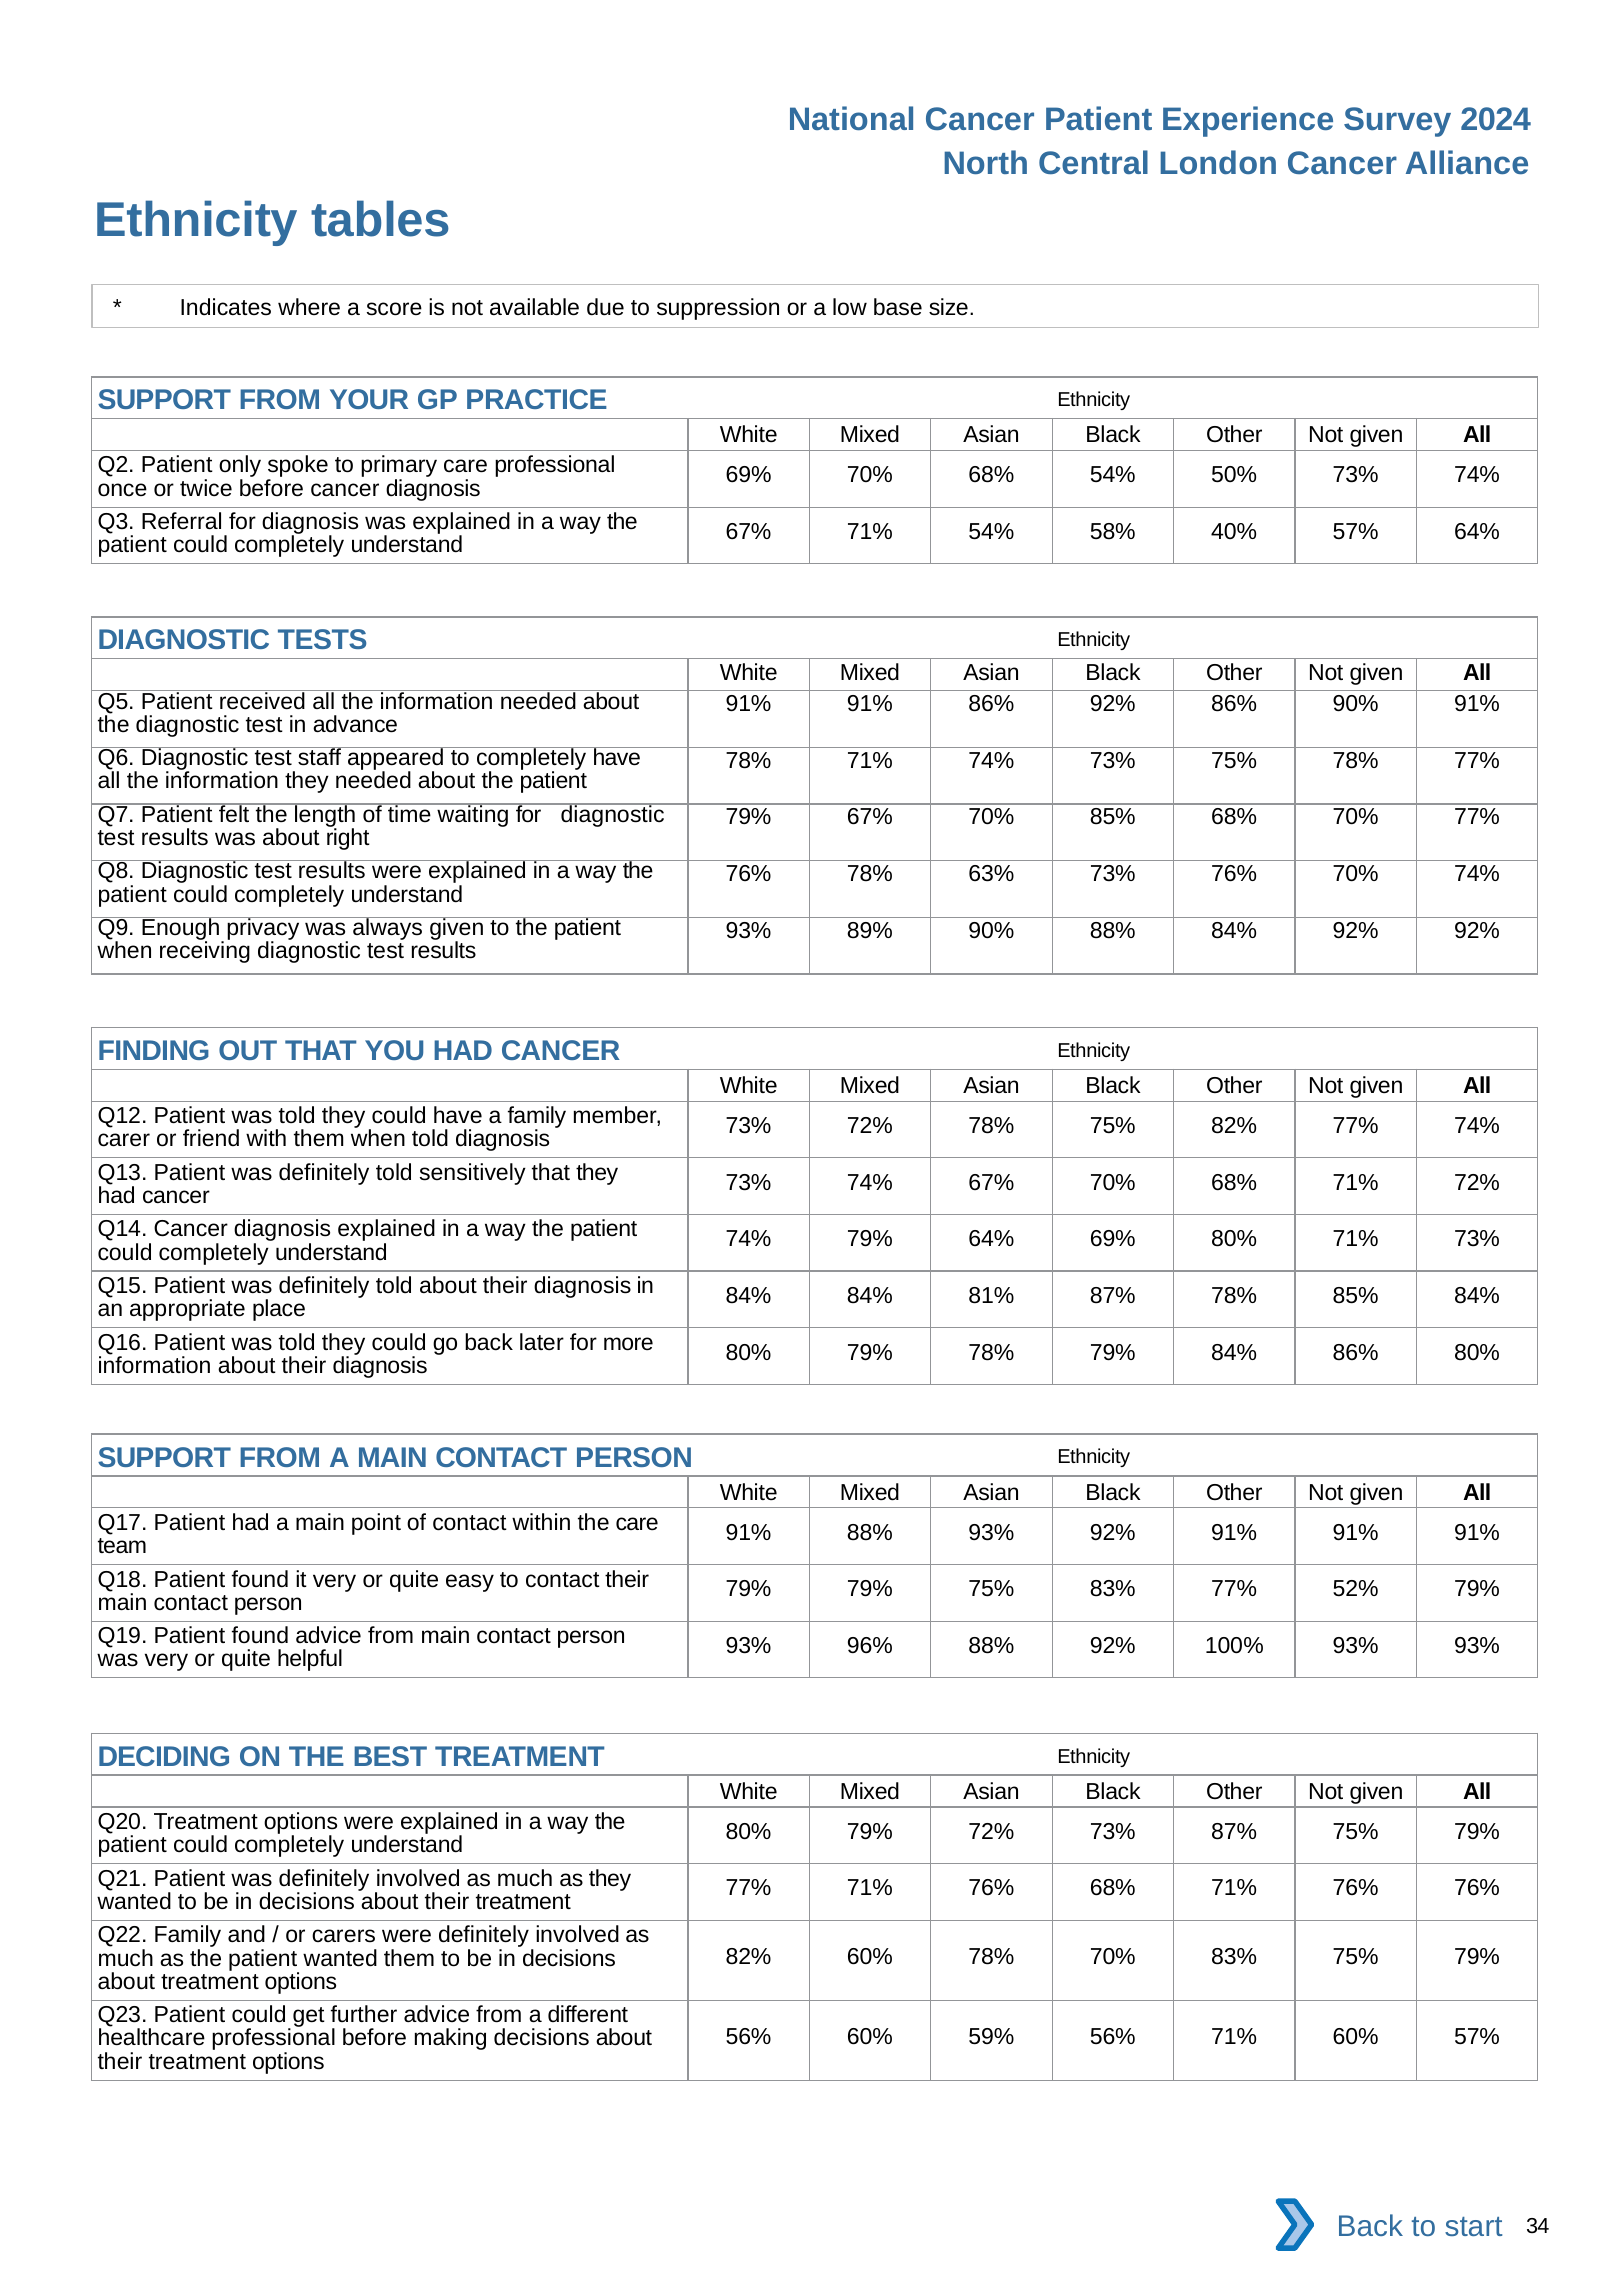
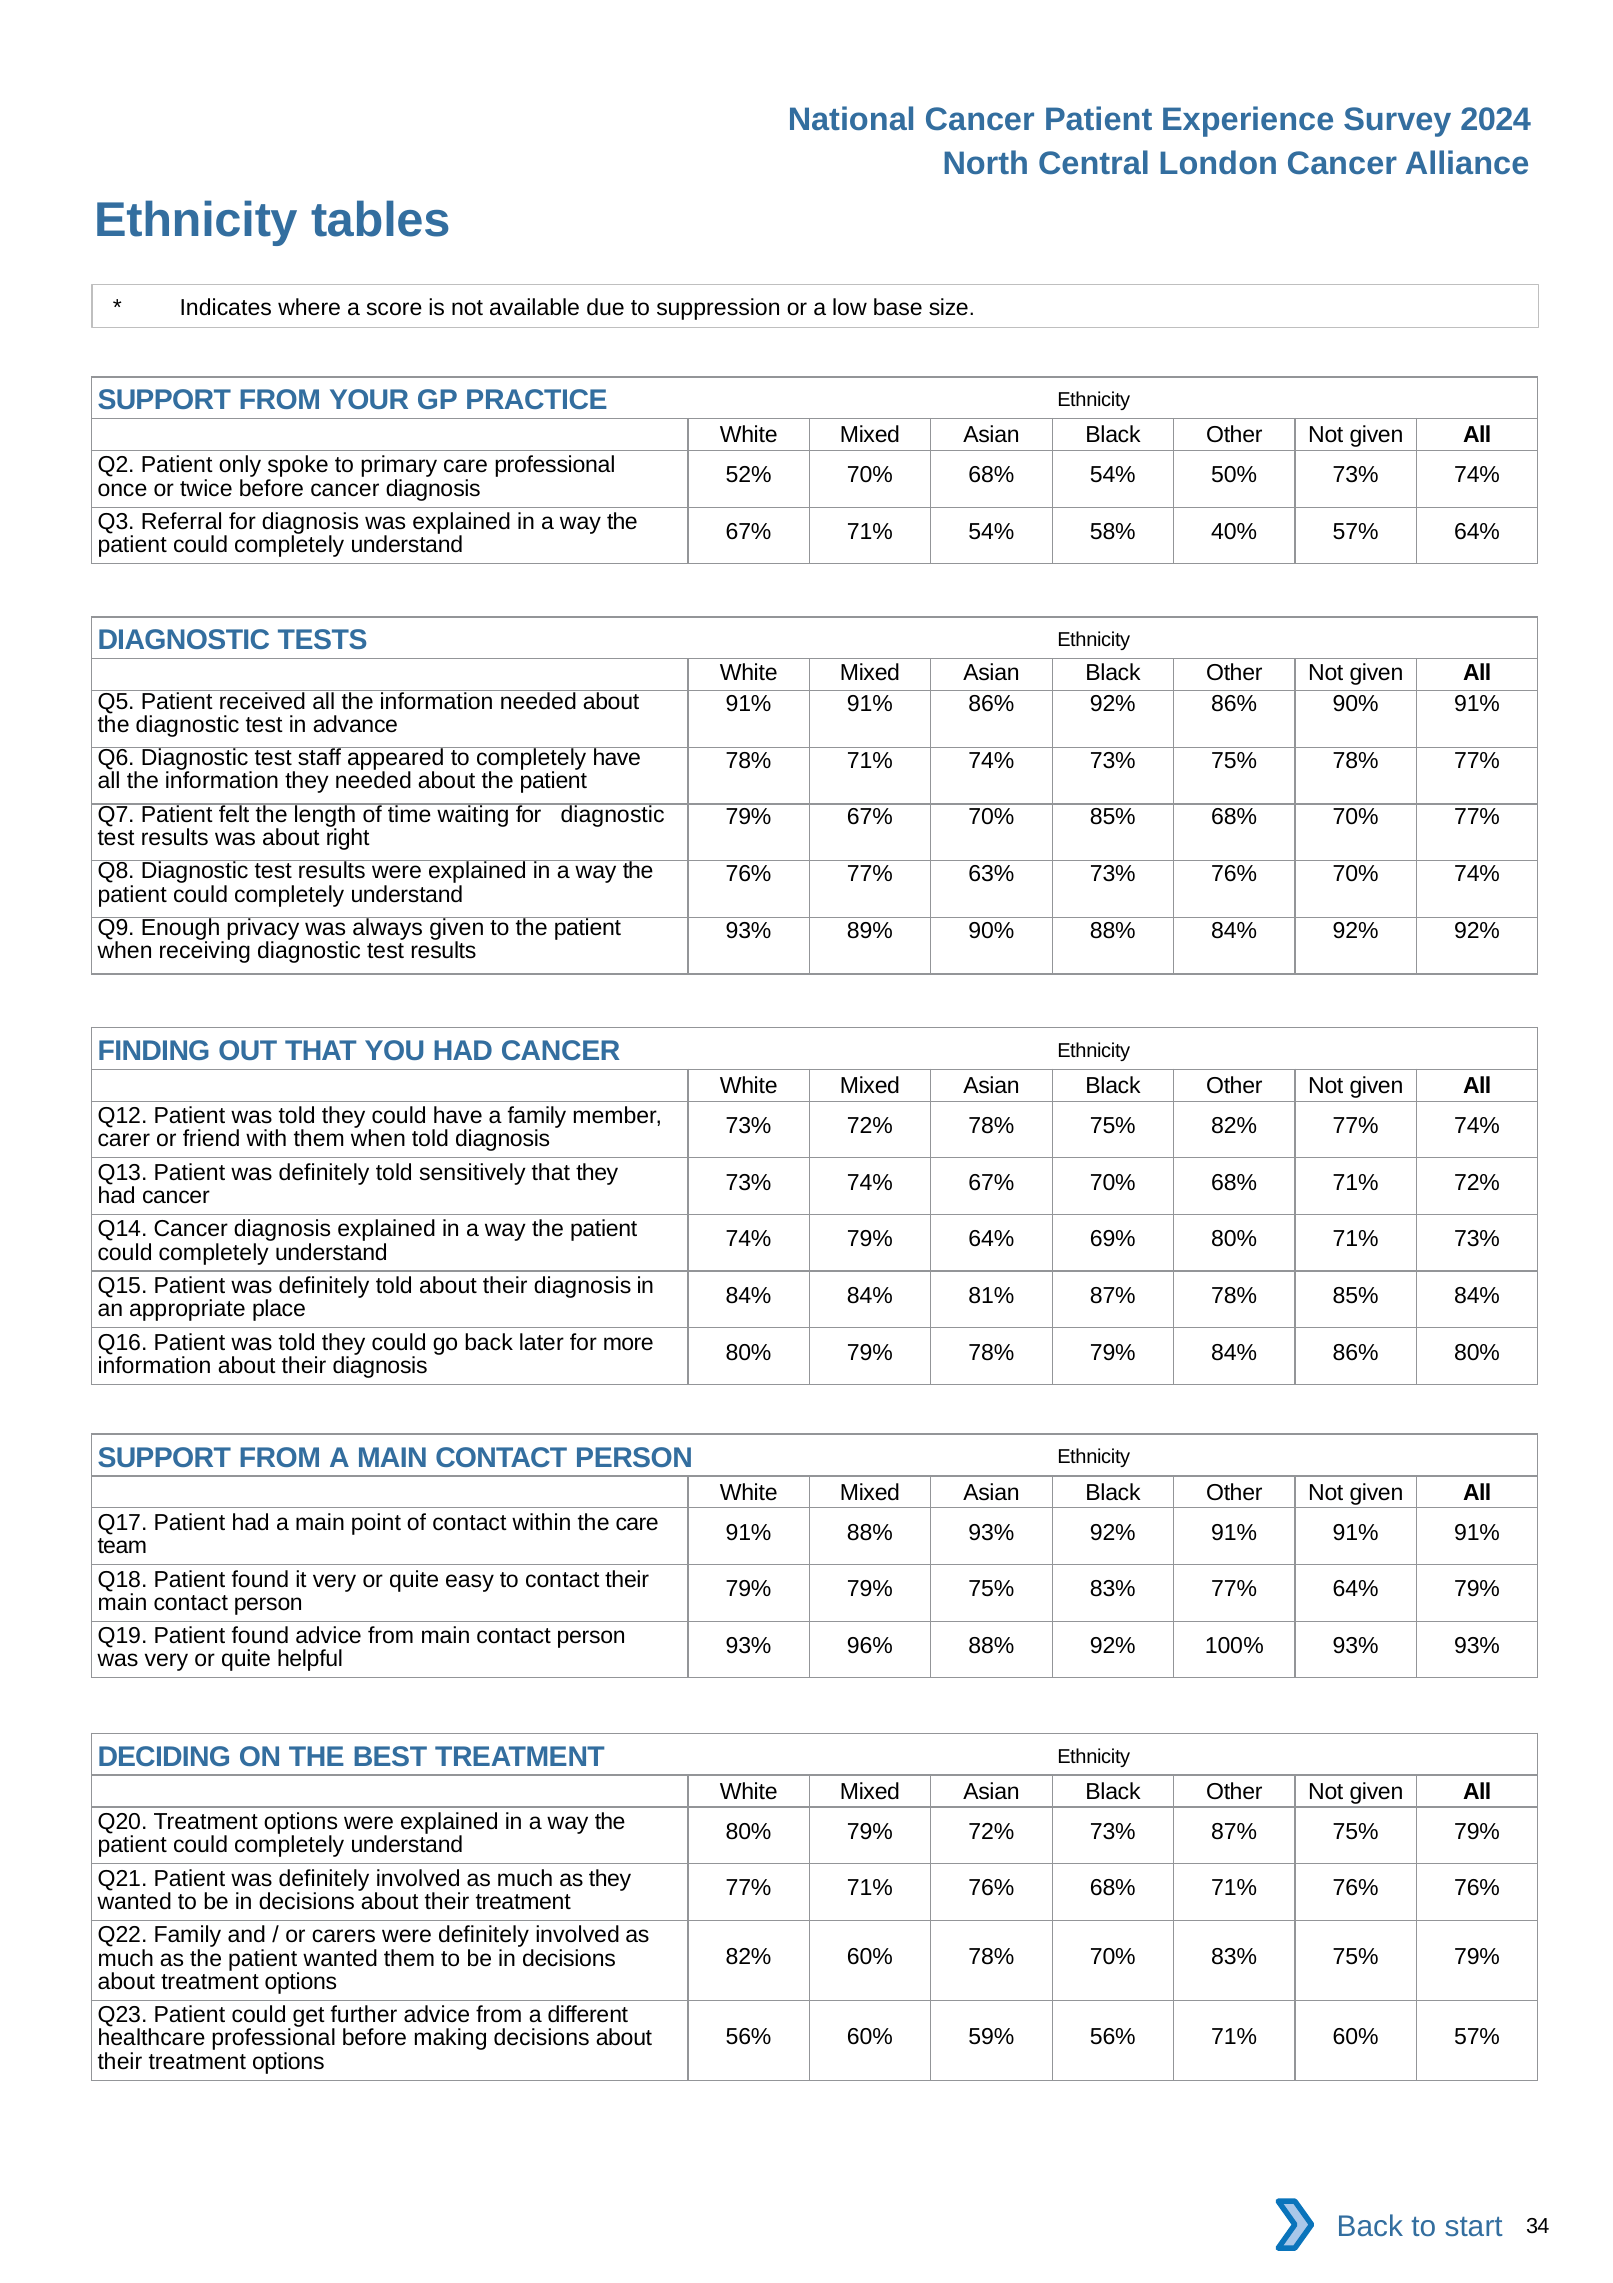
69%: 69% -> 52% (749, 475)
76% 78%: 78% -> 77% (870, 874)
77% 52%: 52% -> 64% (1356, 1589)
